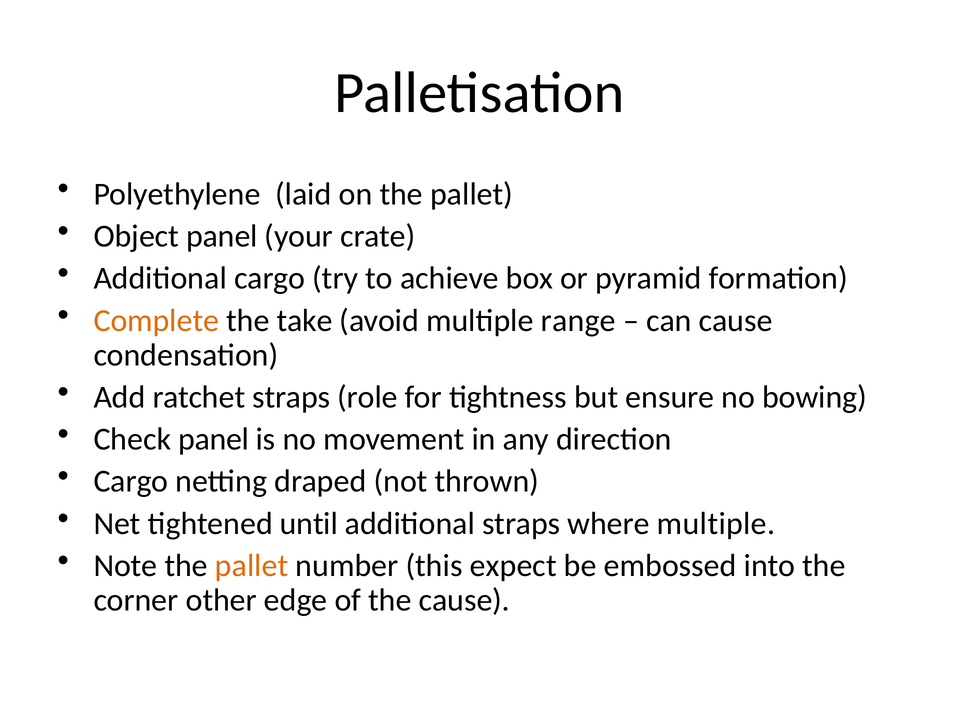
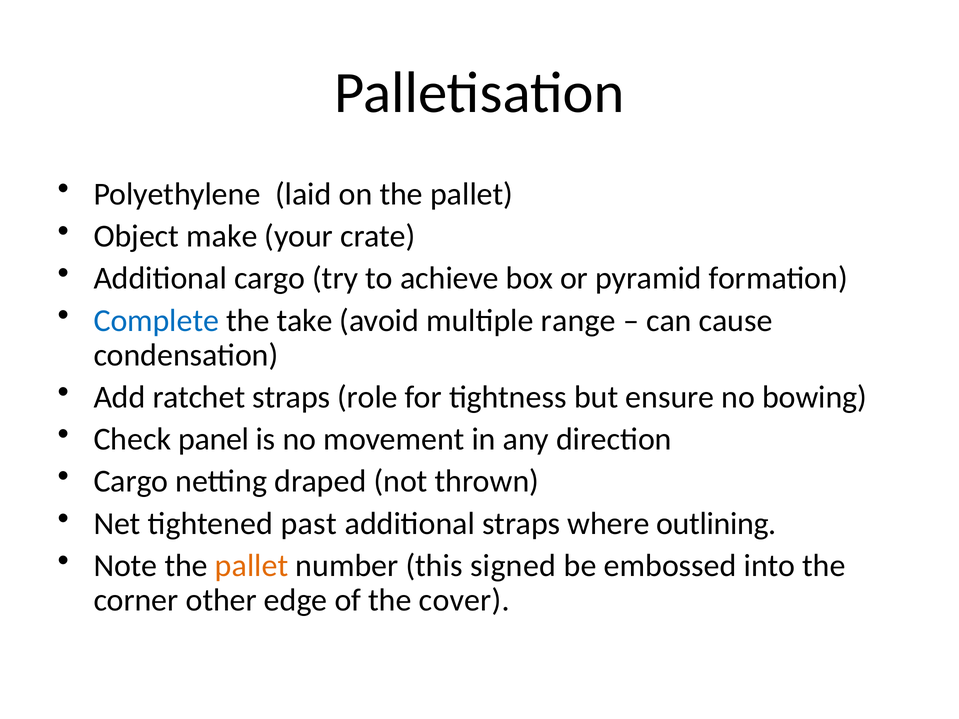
Object panel: panel -> make (222, 236)
Complete colour: orange -> blue (156, 321)
until: until -> past (309, 524)
where multiple: multiple -> outlining (716, 524)
expect: expect -> signed (513, 566)
the cause: cause -> cover (464, 600)
